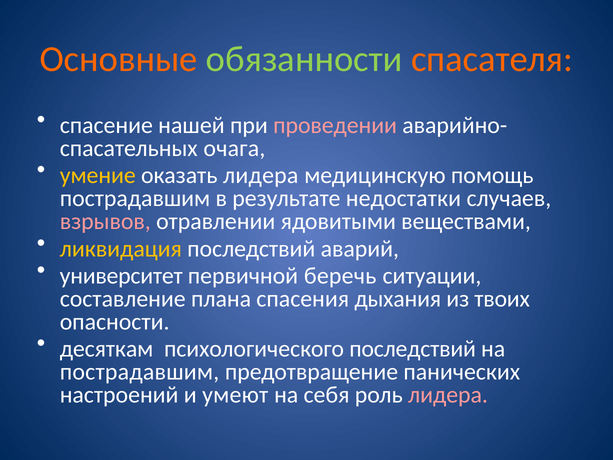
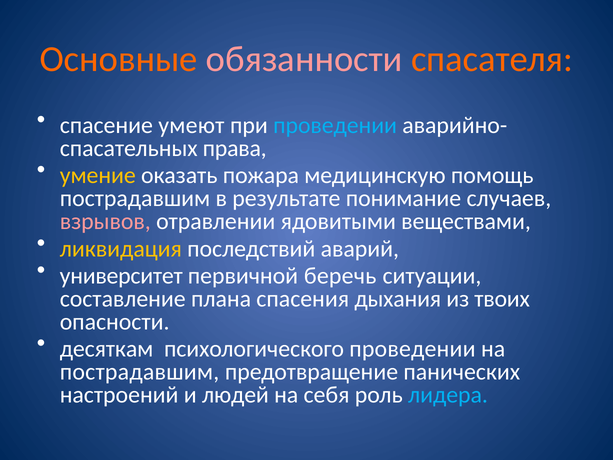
обязанности colour: light green -> pink (304, 59)
нашей: нашей -> умеют (191, 125)
проведении colour: pink -> light blue (335, 125)
очага: очага -> права (235, 148)
оказать лидера: лидера -> пожара (261, 176)
недостатки: недостатки -> понимание (403, 198)
психологического последствий: последствий -> проведении (412, 349)
умеют: умеют -> людей (235, 395)
лидера colour: pink -> light blue (448, 395)
